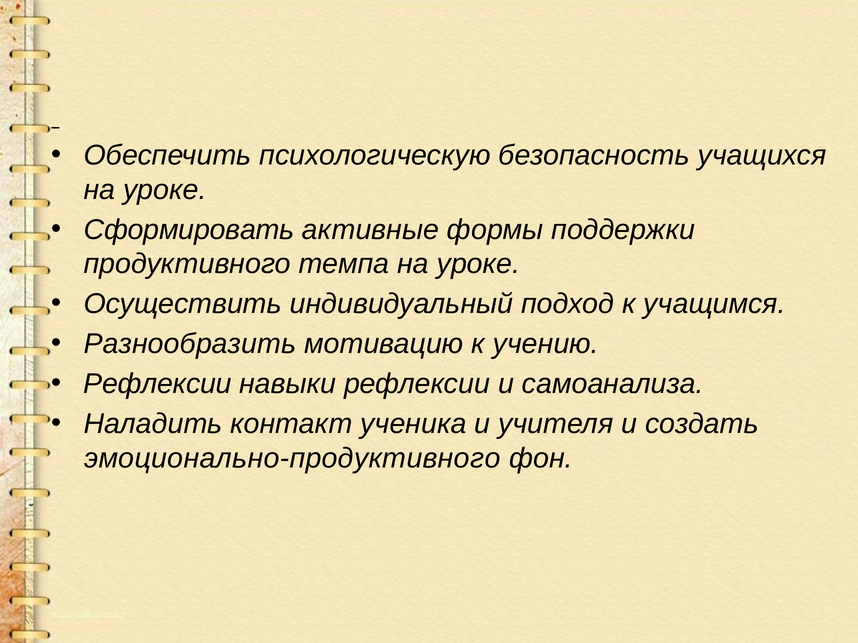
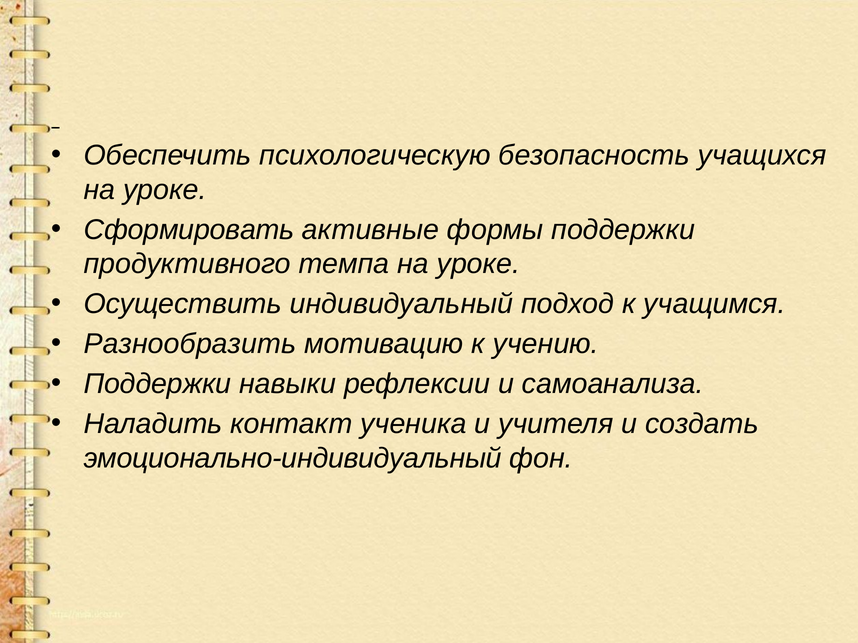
Рефлексии: Рефлексии -> Поддержки (157, 384)
эмоционально-продуктивного: эмоционально-продуктивного -> эмоционально-индивидуальный (293, 459)
